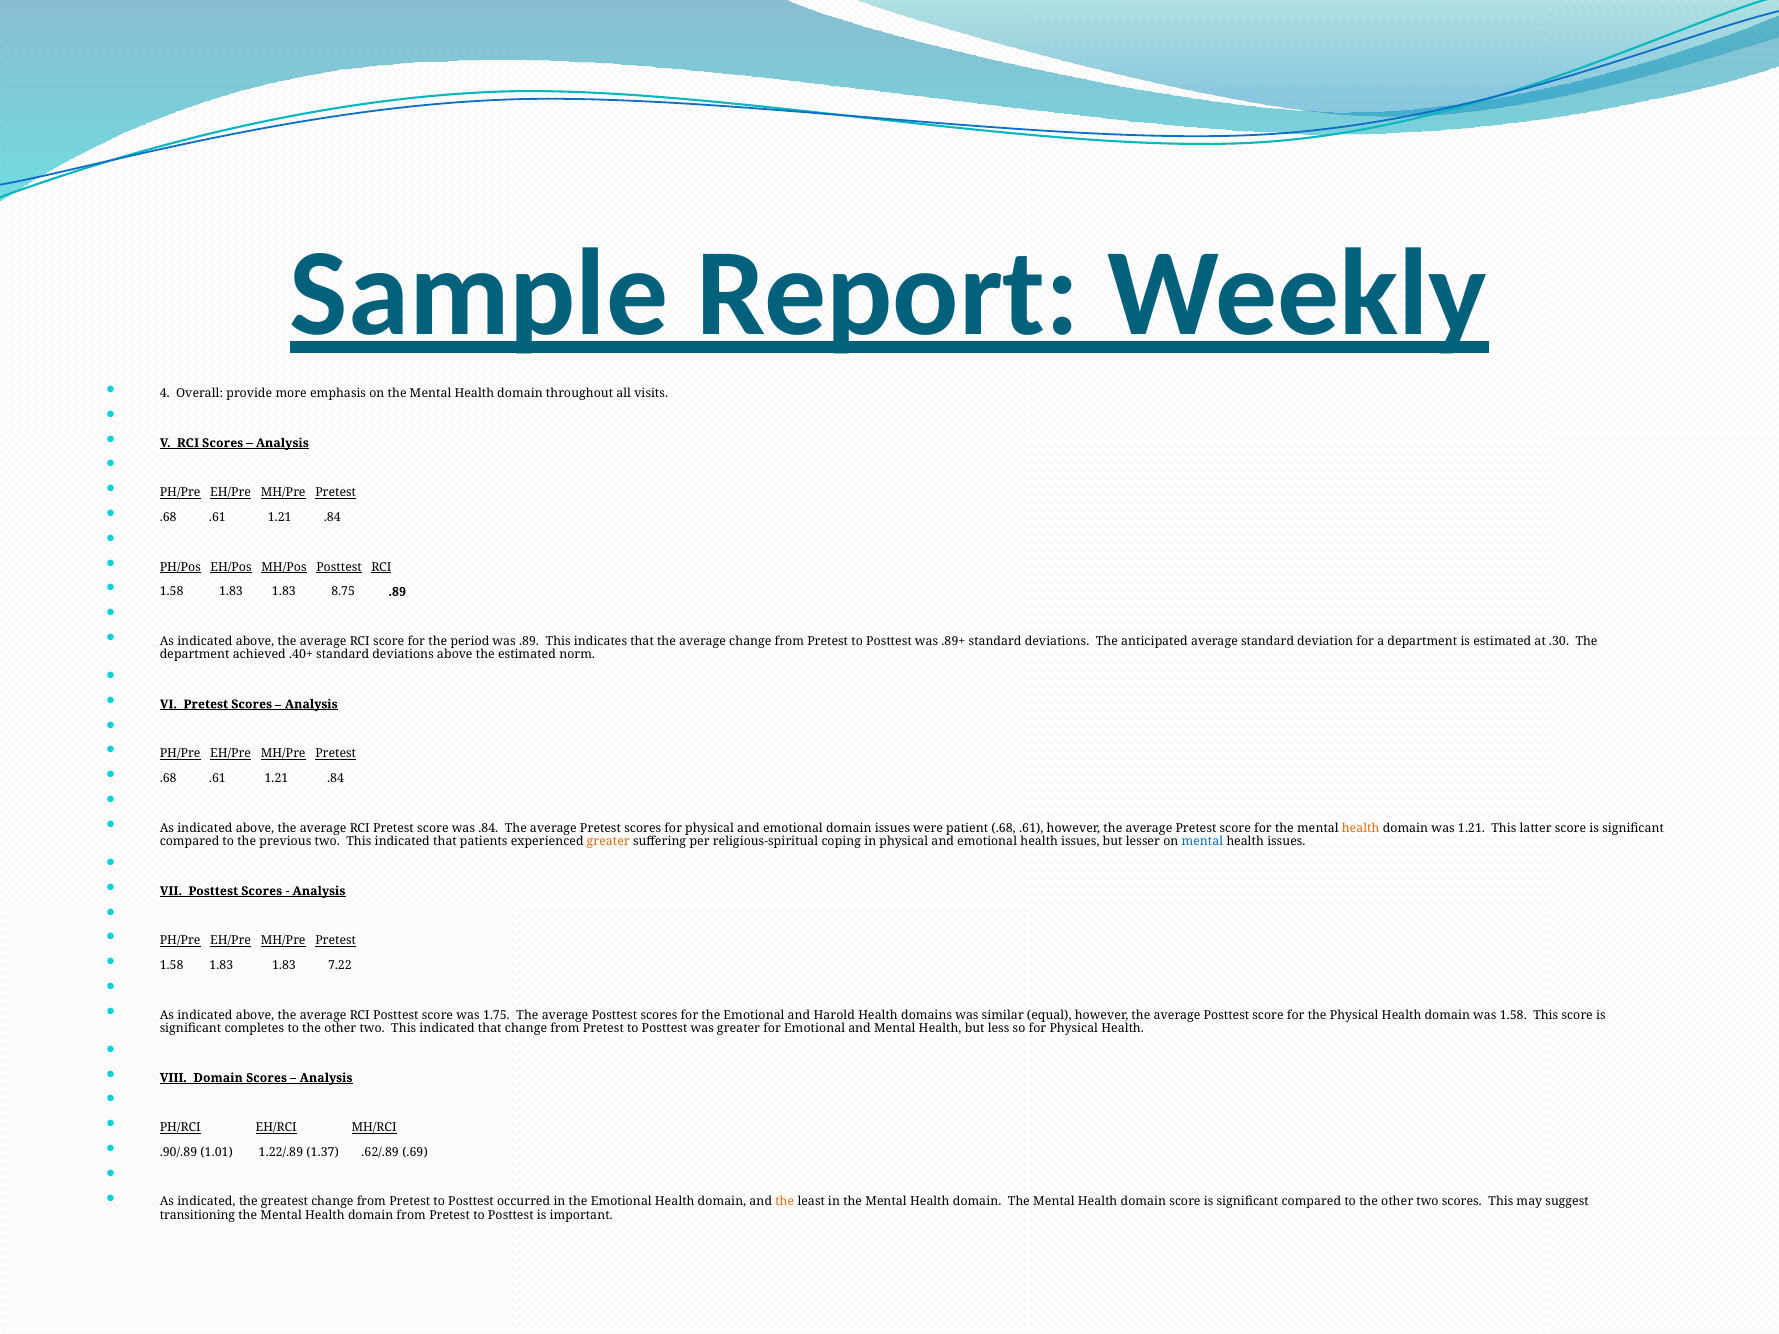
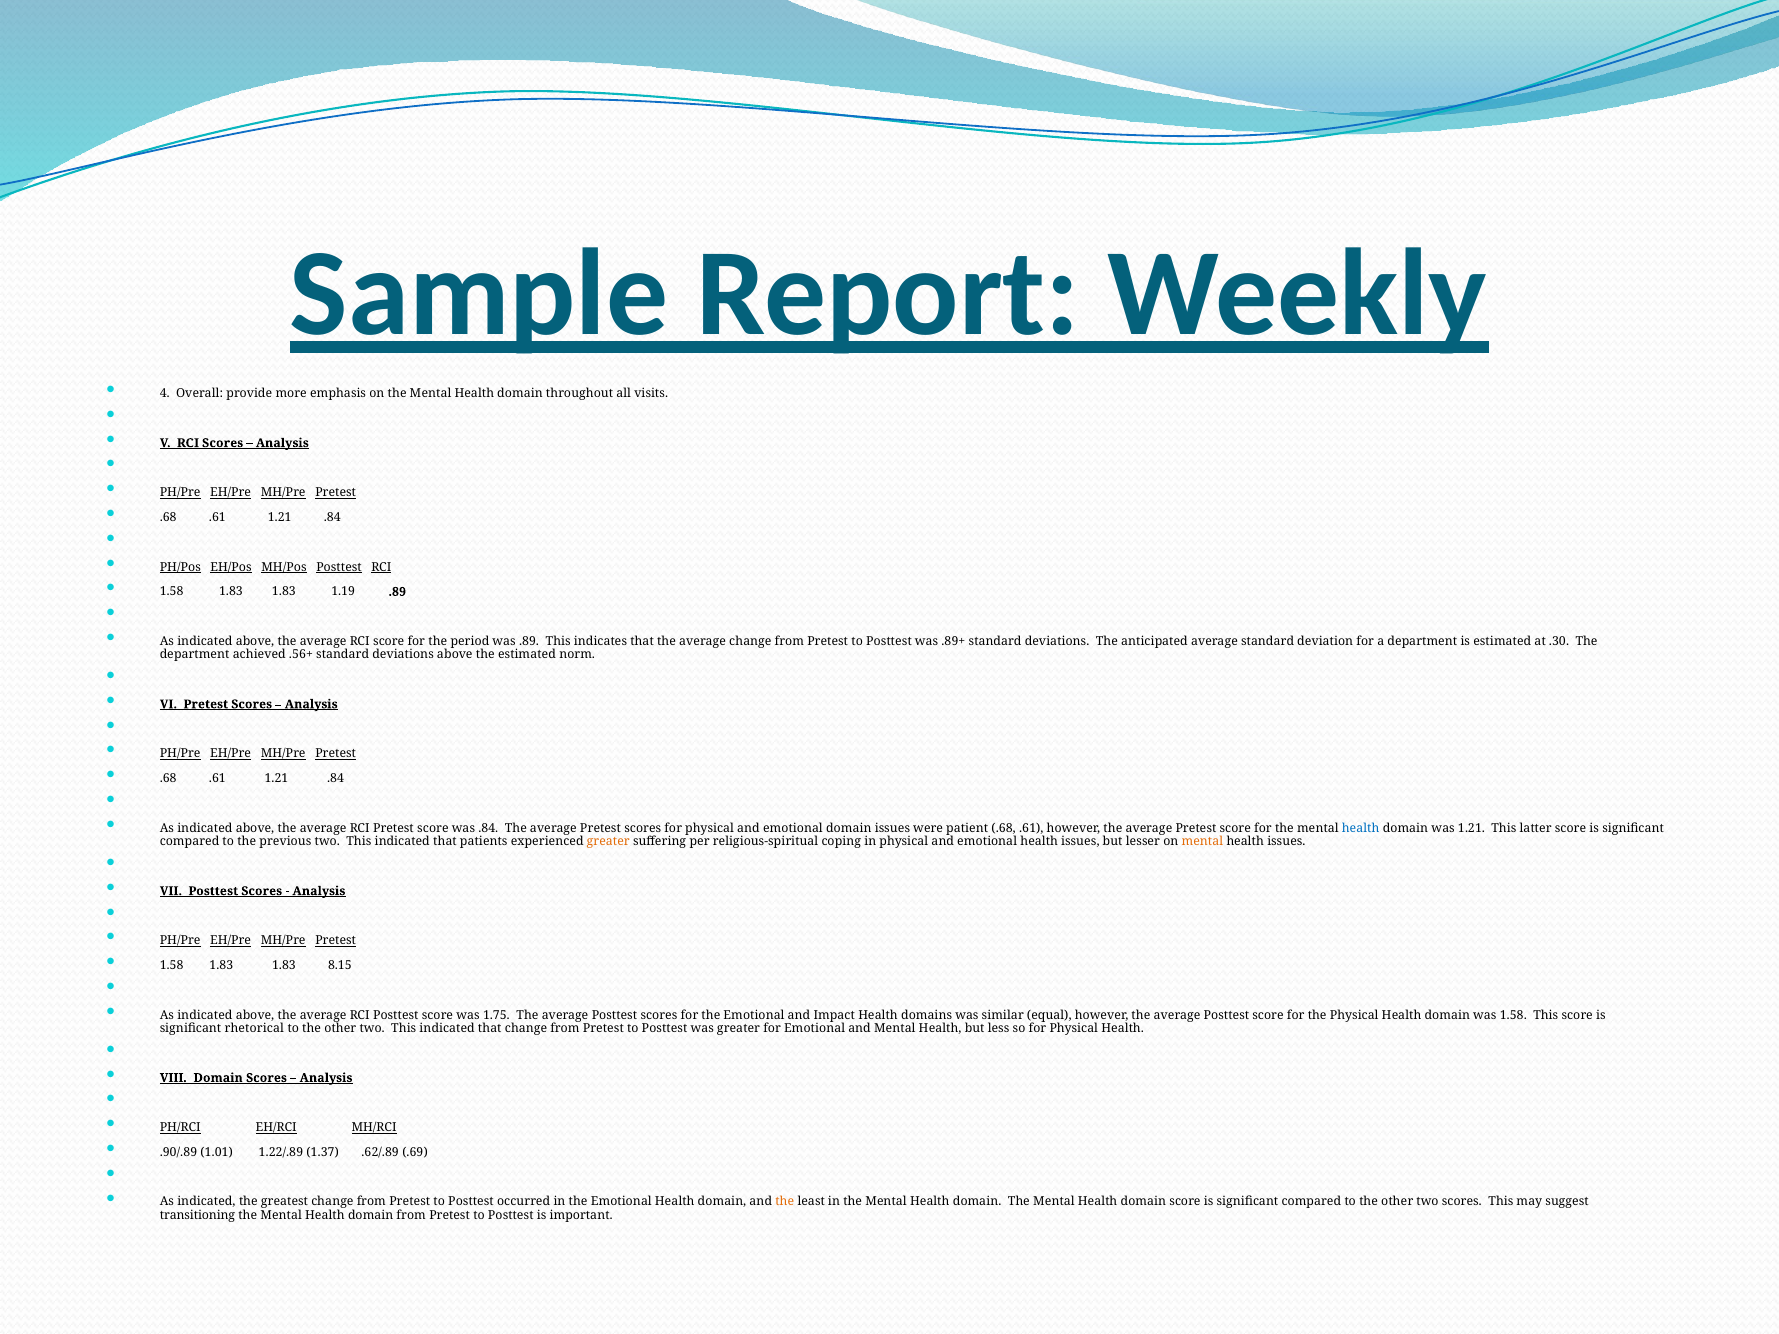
8.75: 8.75 -> 1.19 (343, 592)
.40+: .40+ -> .56+ (301, 655)
health colour: orange -> blue (1361, 828)
mental colour: blue -> orange (1202, 842)
7.22: 7.22 -> 8.15 (340, 966)
Harold: Harold -> Impact (834, 1015)
completes: completes -> rhetorical (254, 1029)
